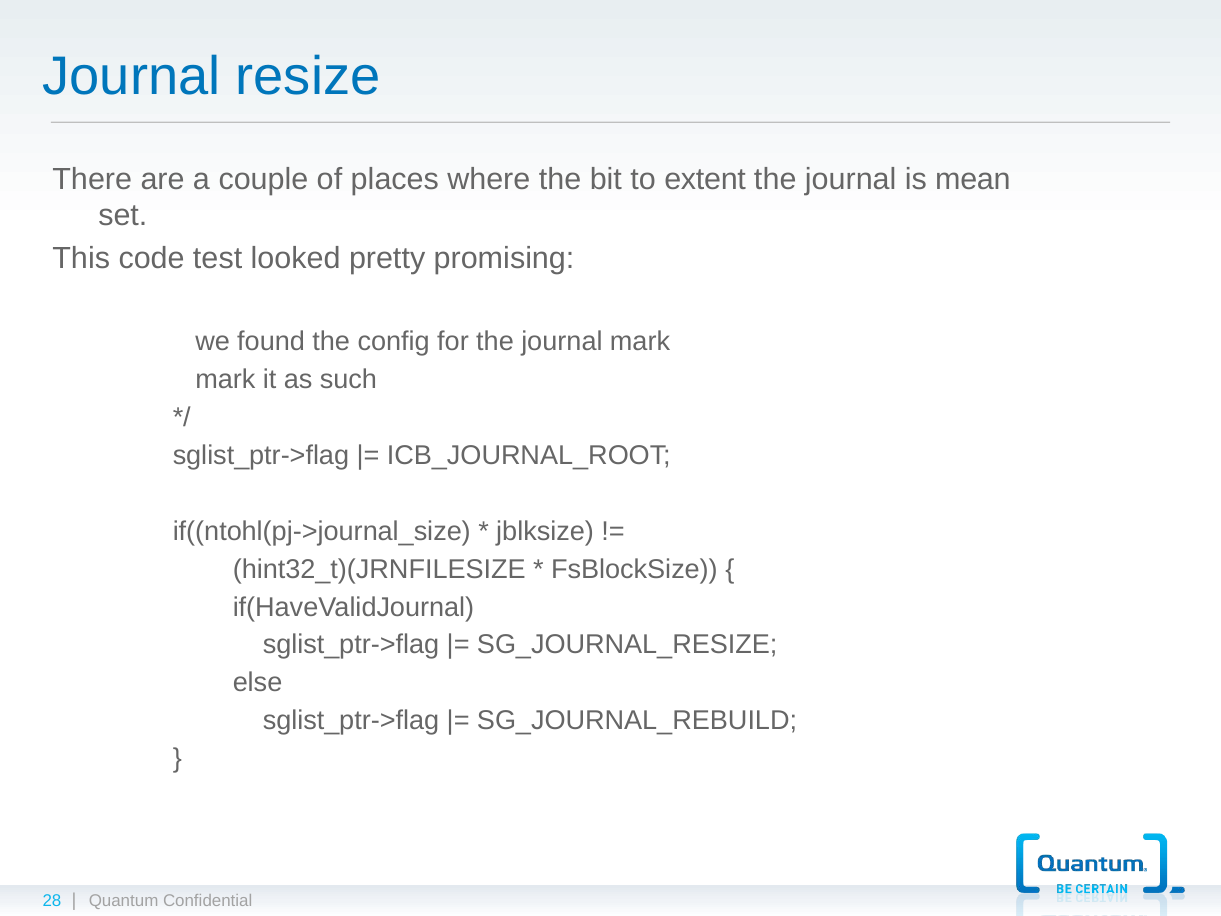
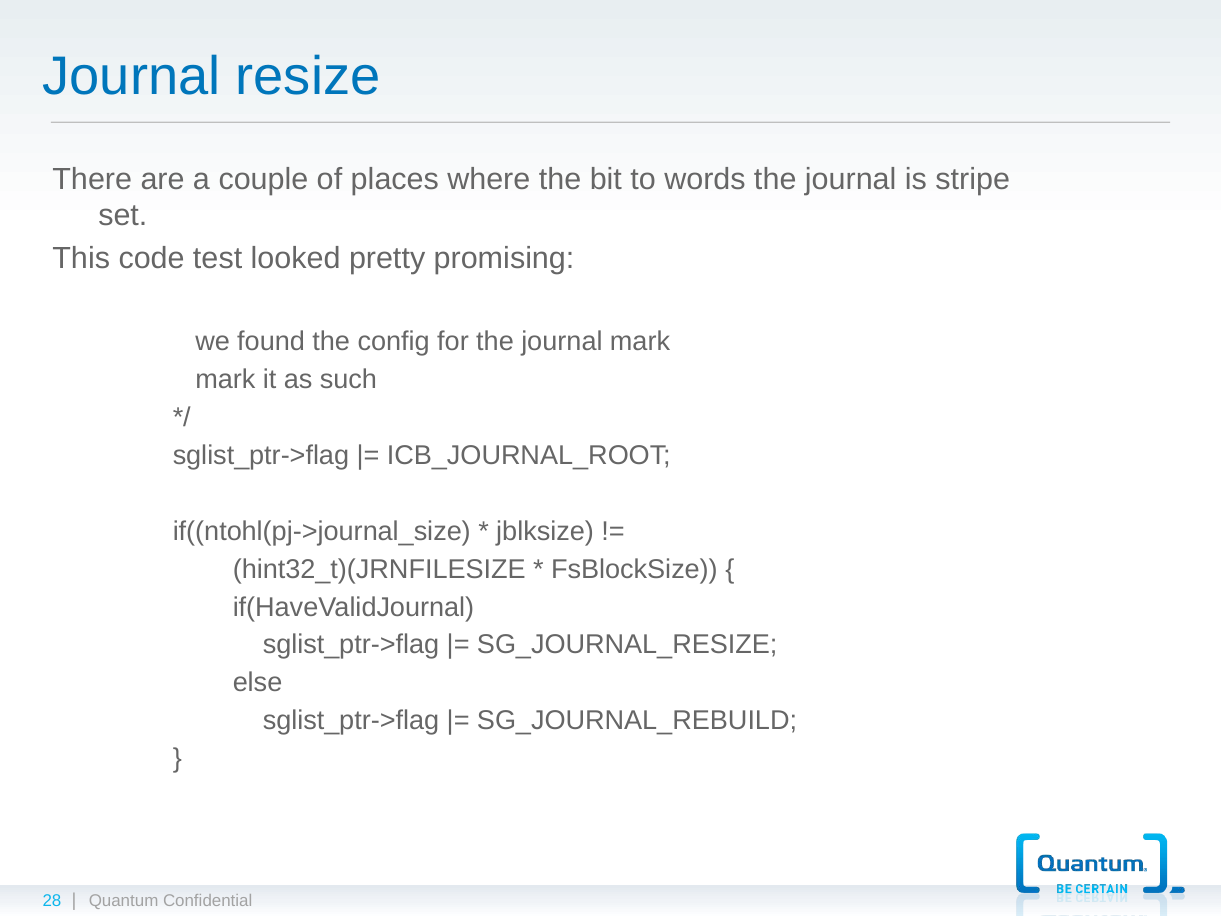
extent: extent -> words (705, 179)
mean: mean -> stripe (973, 179)
